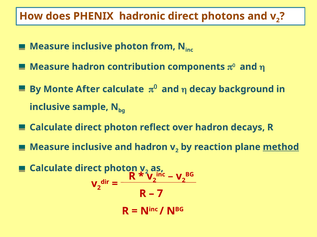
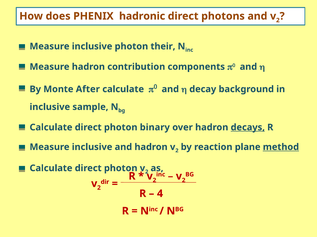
from: from -> their (163, 46)
reflect: reflect -> binary (155, 128)
decays underline: none -> present (248, 128)
7: 7 -> 4 (160, 194)
